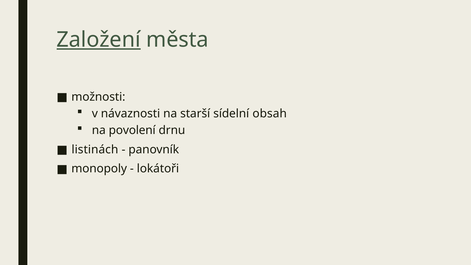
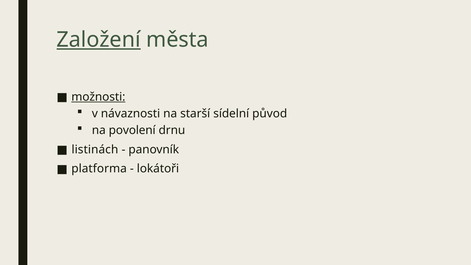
možnosti underline: none -> present (98, 97)
obsah: obsah -> původ (270, 114)
monopoly: monopoly -> platforma (99, 169)
